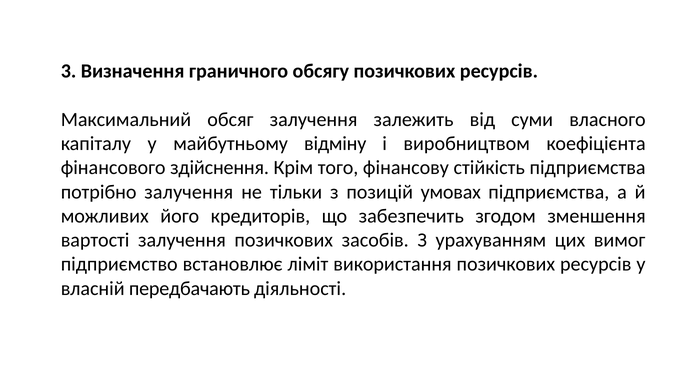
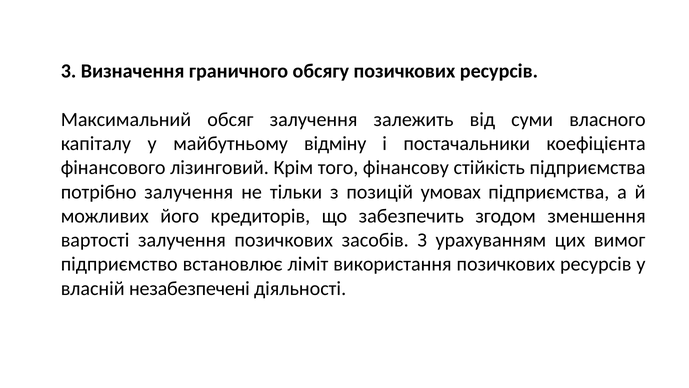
виробництвом: виробництвом -> постачальники (467, 143)
здійснення: здійснення -> лізинговий (220, 168)
передбачають: передбачають -> незабезпечені (189, 288)
